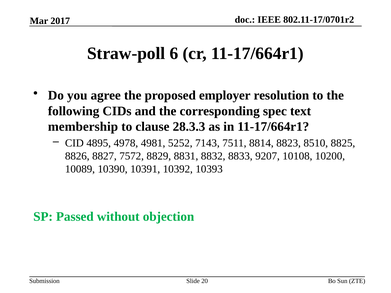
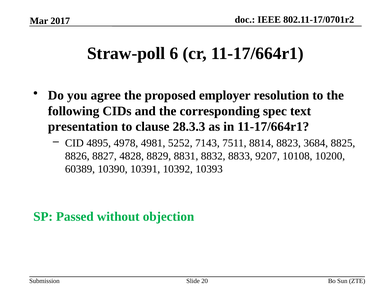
membership: membership -> presentation (83, 127)
8510: 8510 -> 3684 (316, 143)
7572: 7572 -> 4828 (132, 156)
10089: 10089 -> 60389 (80, 169)
